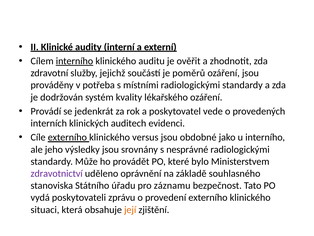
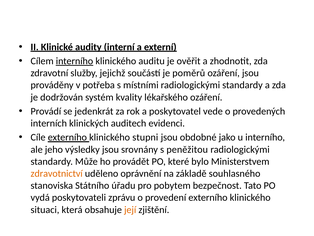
versus: versus -> stupni (145, 137)
nesprávné: nesprávné -> peněžitou (187, 149)
zdravotnictví colour: purple -> orange (57, 173)
záznamu: záznamu -> pobytem (172, 185)
